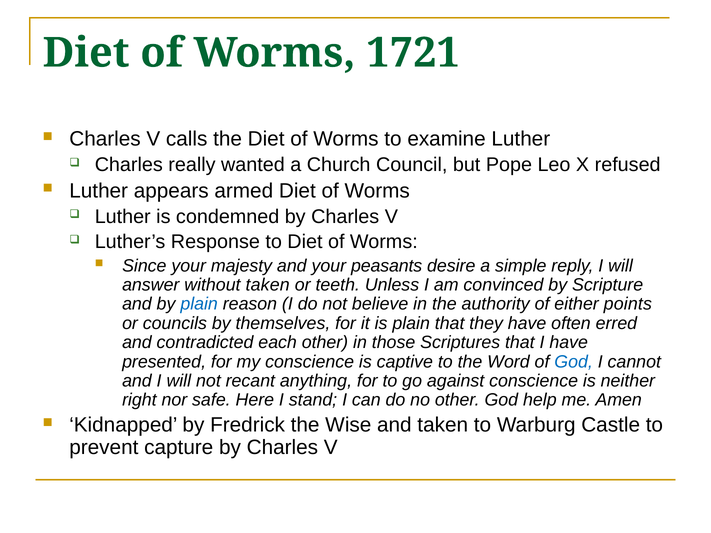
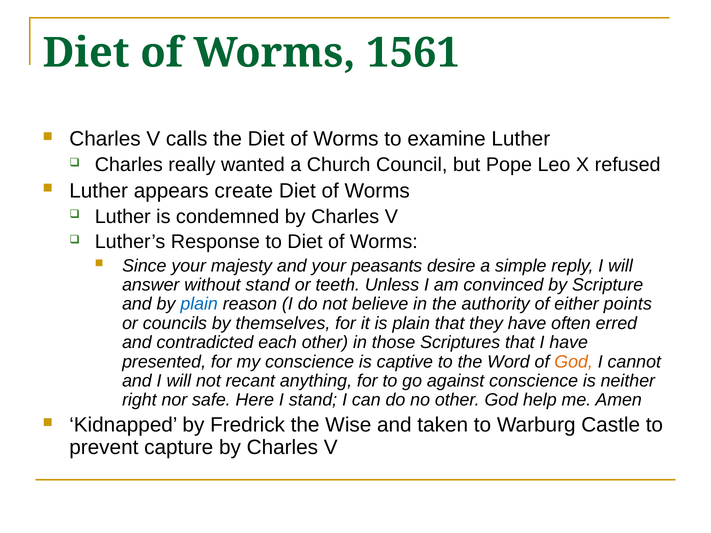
1721: 1721 -> 1561 (413, 53)
armed: armed -> create (244, 191)
without taken: taken -> stand (268, 285)
God colour: blue -> orange (574, 362)
